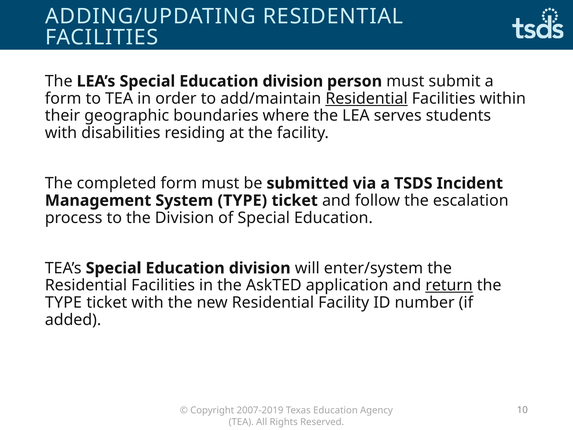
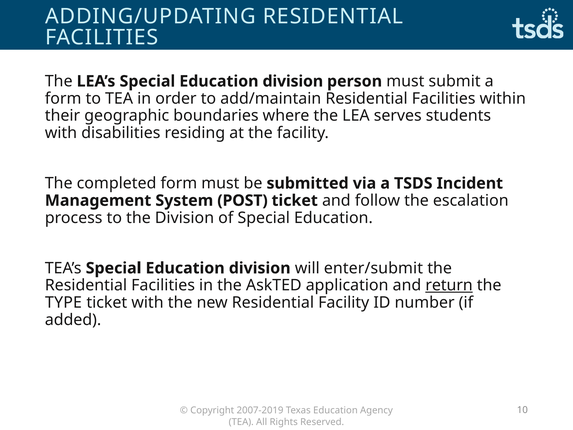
Residential underline: present -> none (367, 98)
System TYPE: TYPE -> POST (243, 200)
enter/system: enter/system -> enter/submit (373, 268)
